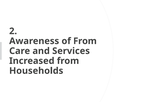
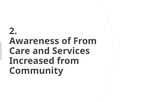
Households: Households -> Community (36, 71)
